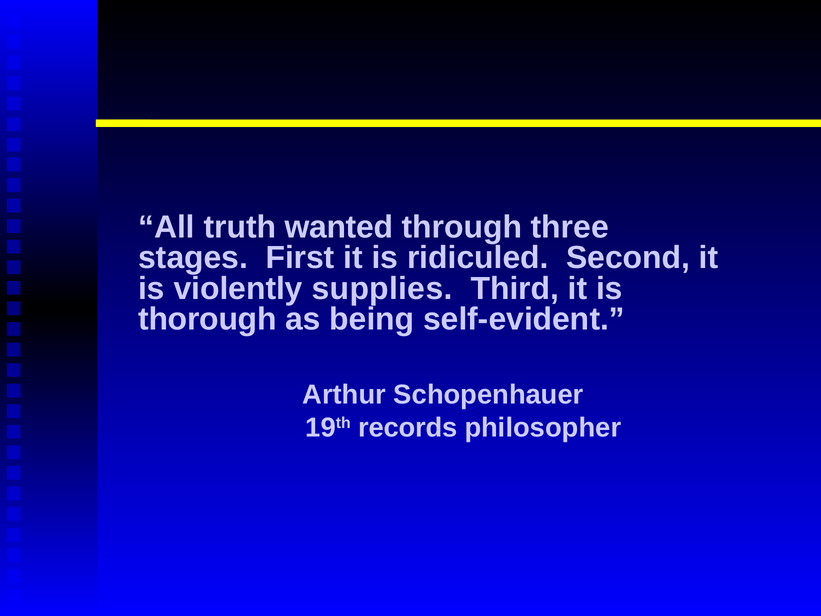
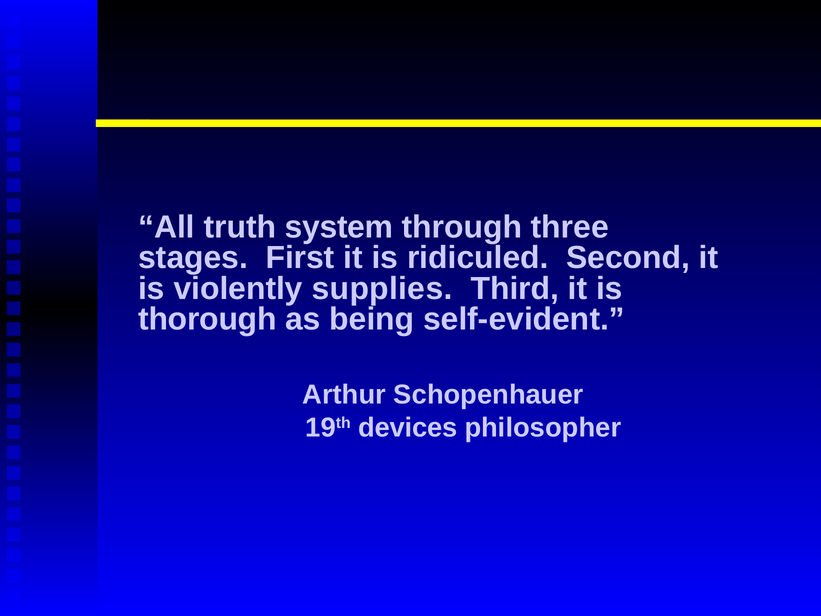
wanted: wanted -> system (339, 227)
records: records -> devices (408, 427)
